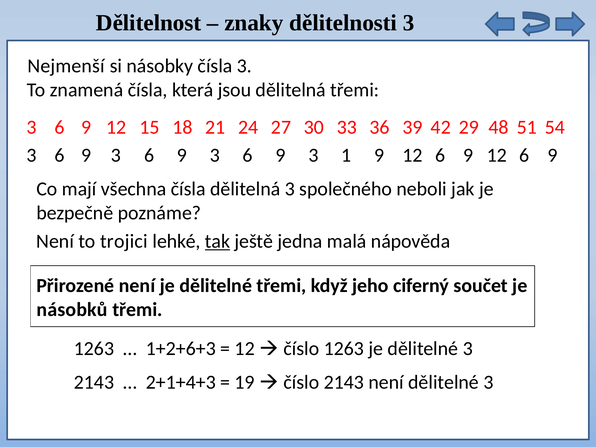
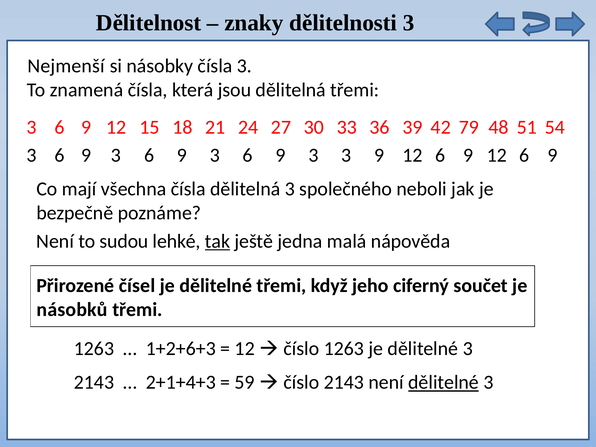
29: 29 -> 79 (469, 127)
9 3 1: 1 -> 3 (346, 155)
trojici: trojici -> sudou (124, 241)
Přirozené není: není -> čísel (137, 286)
19: 19 -> 59 (245, 382)
dělitelné underline: none -> present (444, 382)
